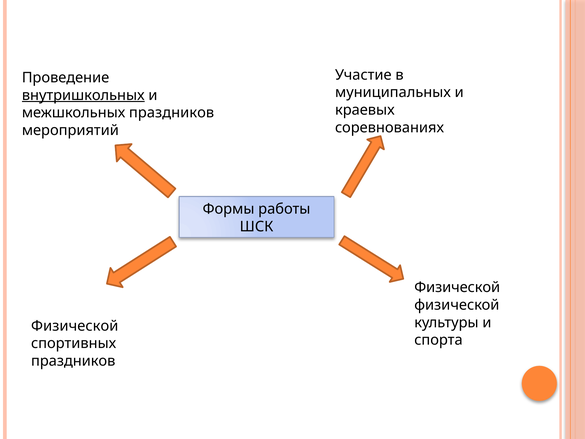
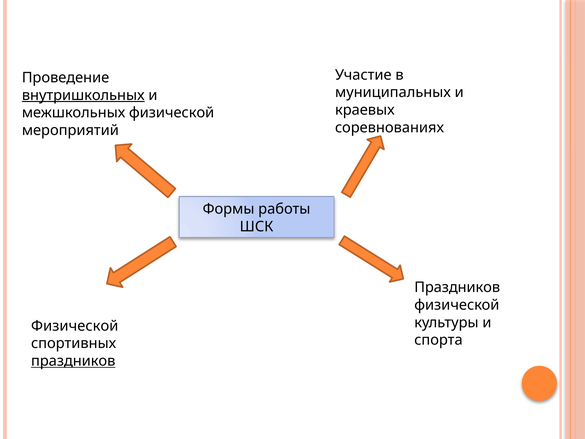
межшкольных праздников: праздников -> физической (172, 113)
Физической: Физической -> Праздников (457, 287)
праздников underline: none -> present (73, 361)
